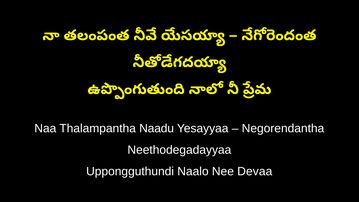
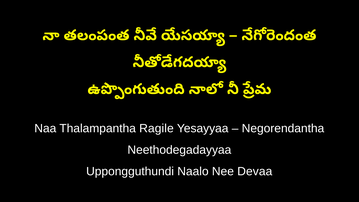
Naadu: Naadu -> Ragile (156, 128)
